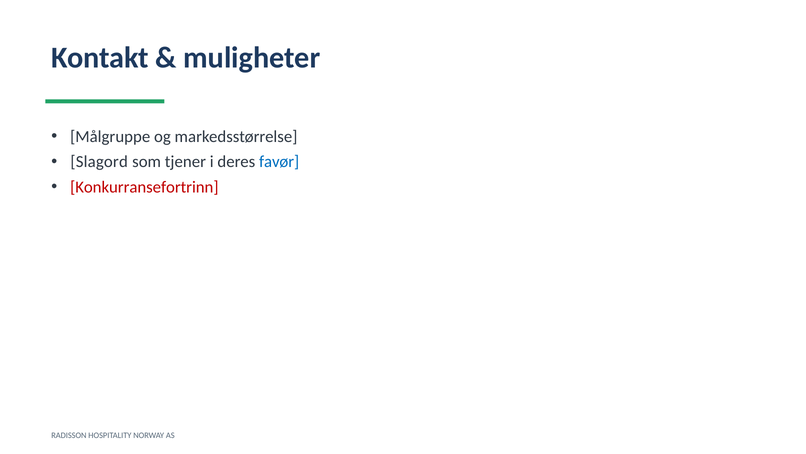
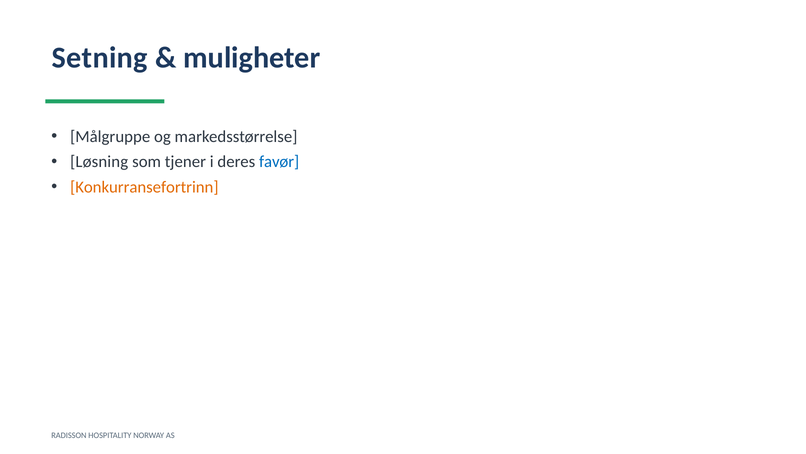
Kontakt: Kontakt -> Setning (100, 58)
Slagord: Slagord -> Løsning (99, 162)
Konkurransefortrinn colour: red -> orange (144, 187)
